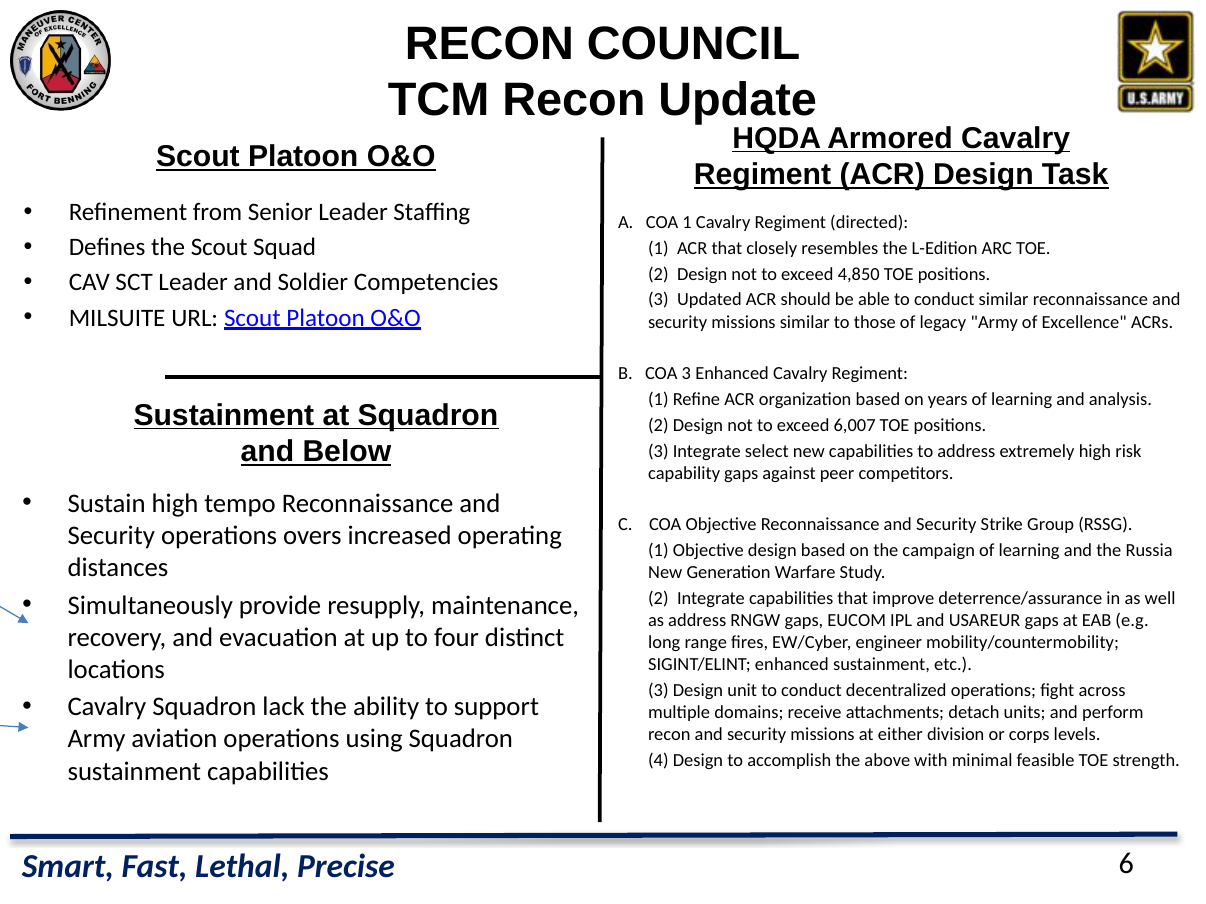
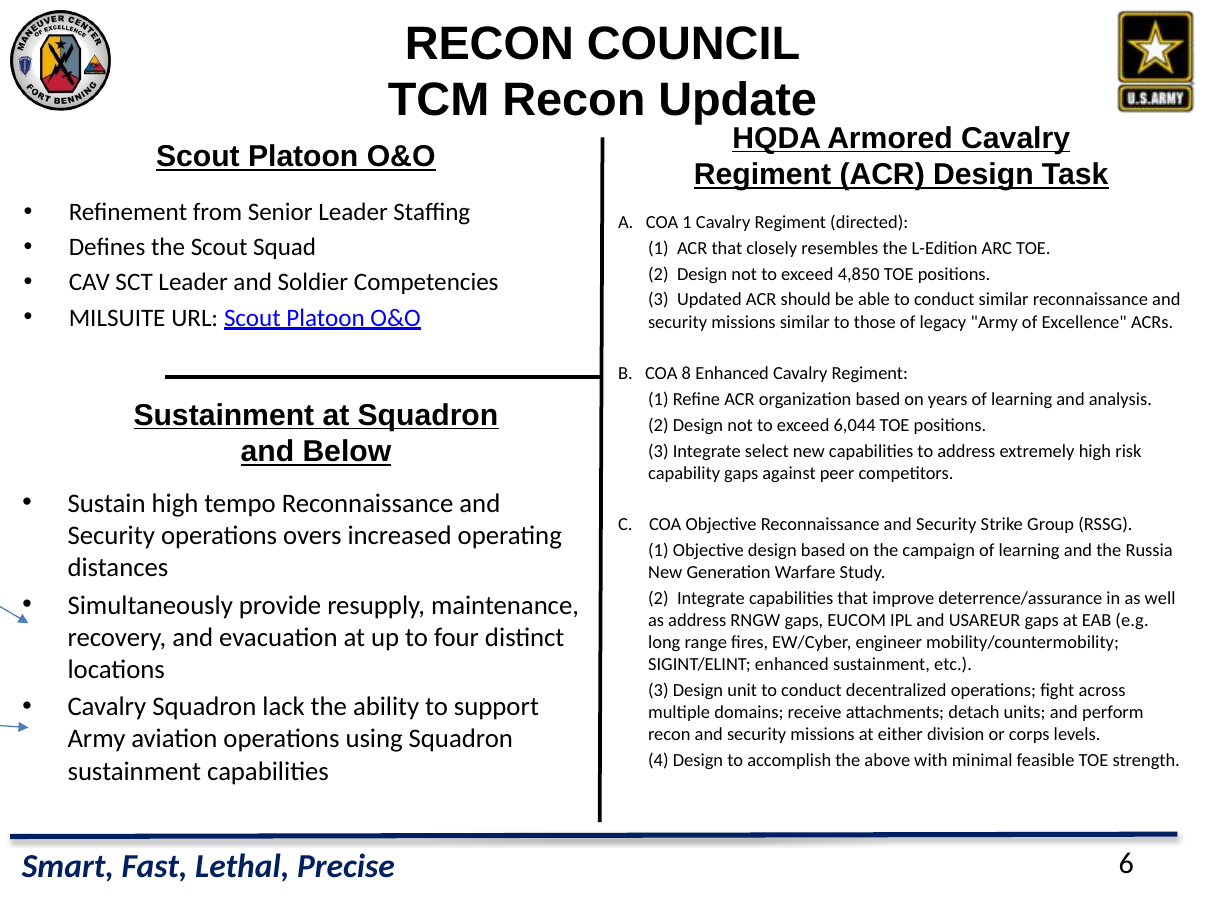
COA 3: 3 -> 8 (686, 374)
6,007: 6,007 -> 6,044 (855, 425)
